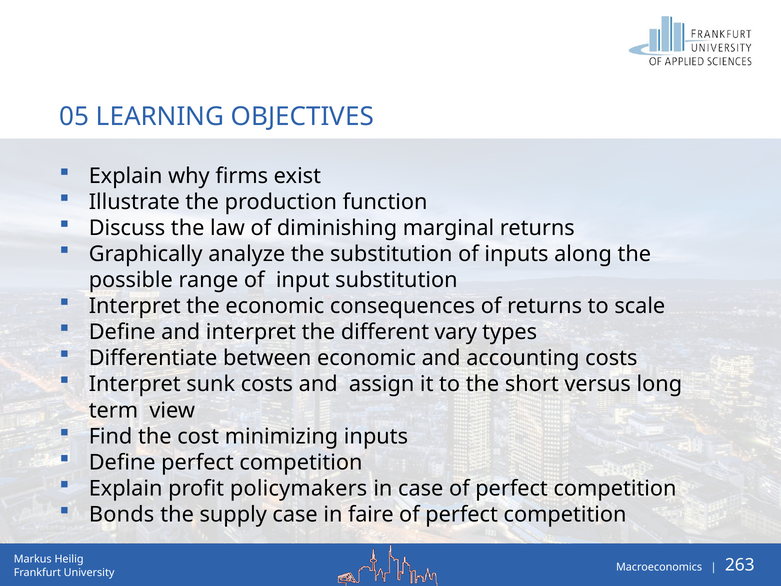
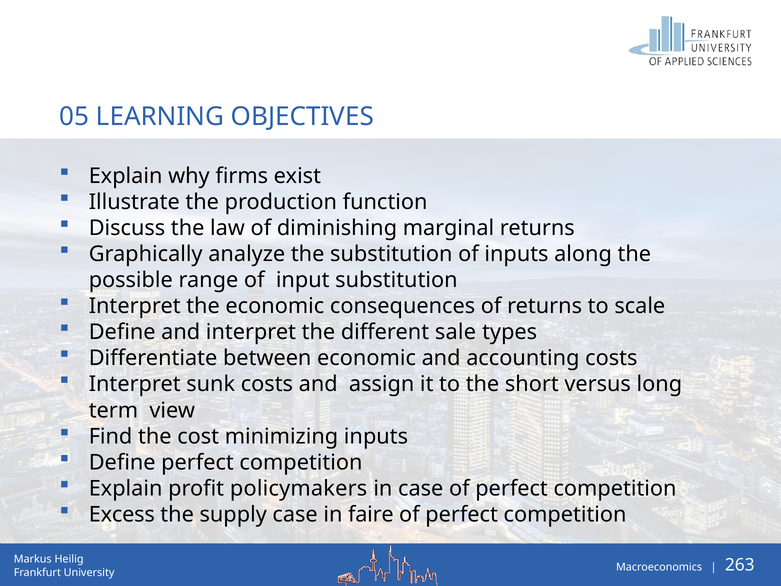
vary: vary -> sale (455, 332)
Bonds: Bonds -> Excess (122, 514)
